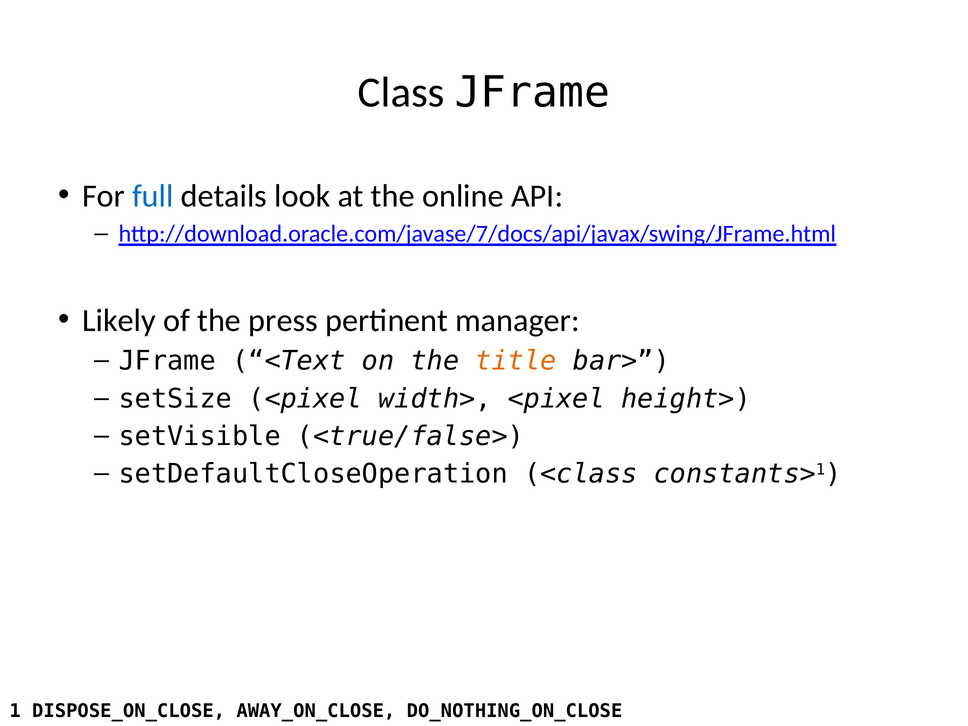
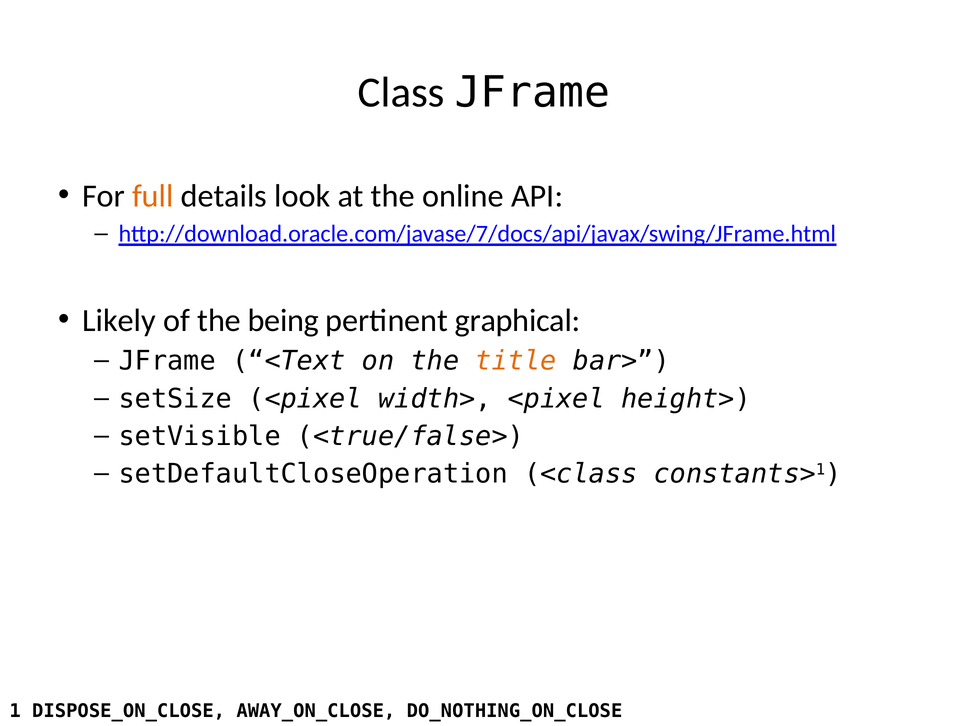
full colour: blue -> orange (153, 196)
press: press -> being (283, 321)
manager: manager -> graphical (518, 321)
